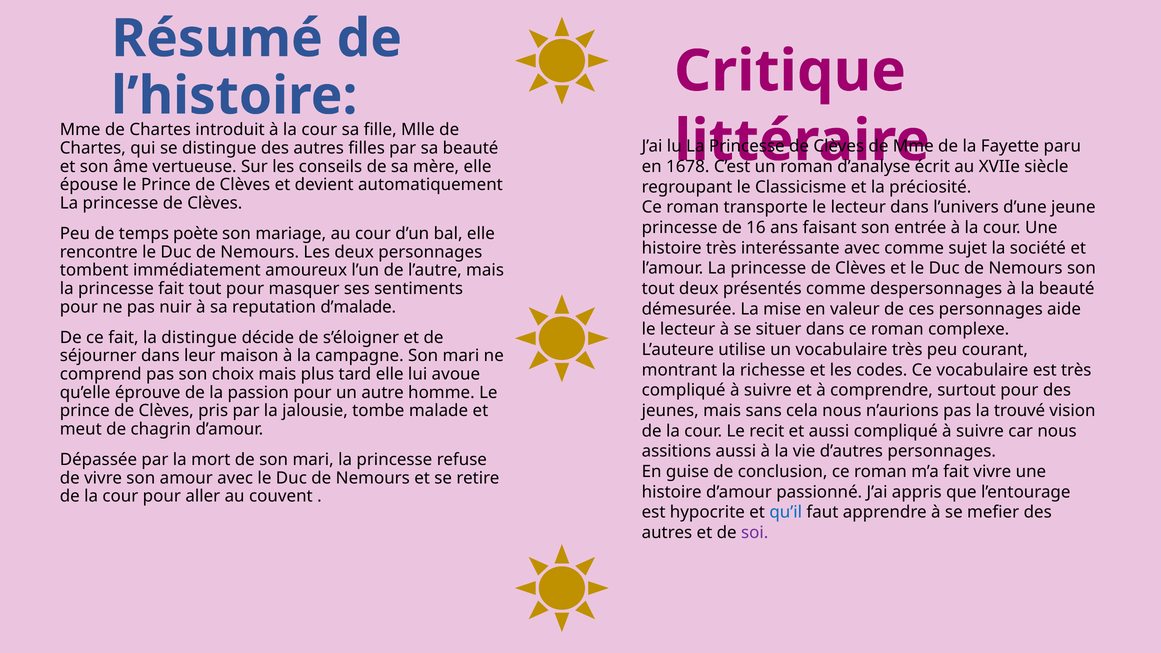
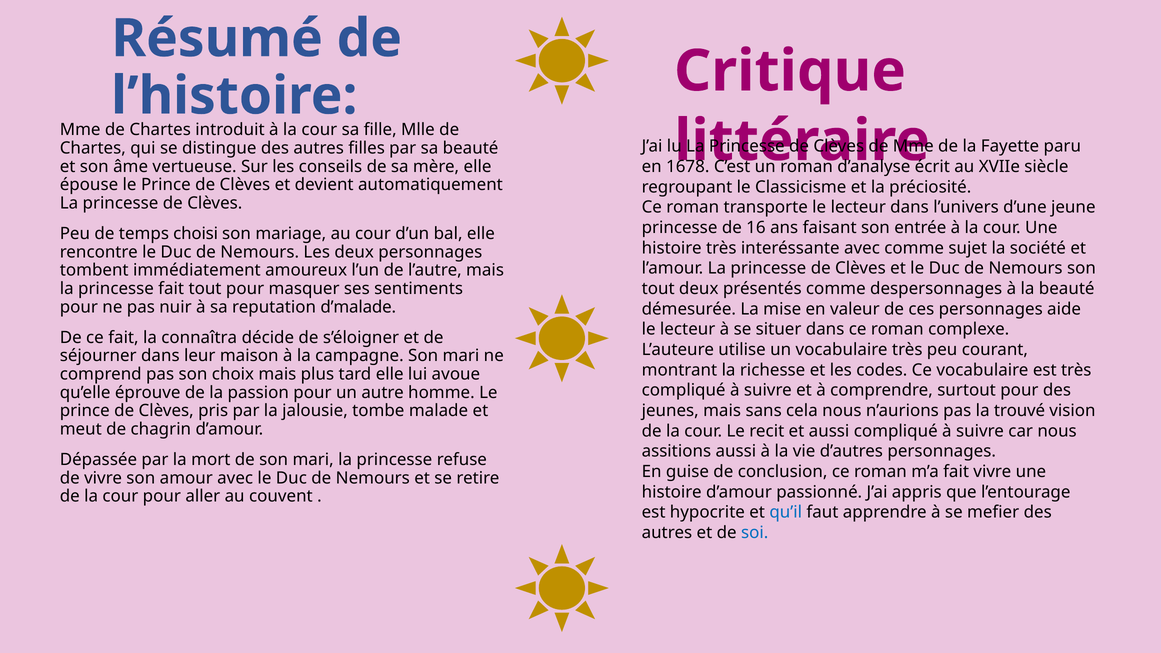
poète: poète -> choisi (196, 234)
la distingue: distingue -> connaîtra (199, 337)
soi colour: purple -> blue (755, 533)
